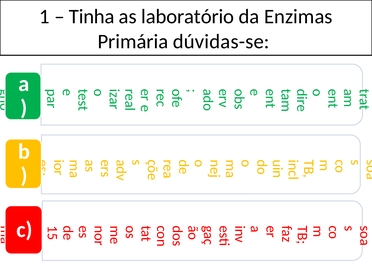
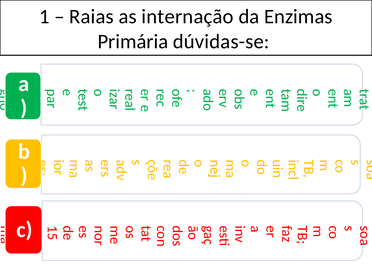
Tinha: Tinha -> Raias (91, 17)
laboratório: laboratório -> internação (188, 17)
